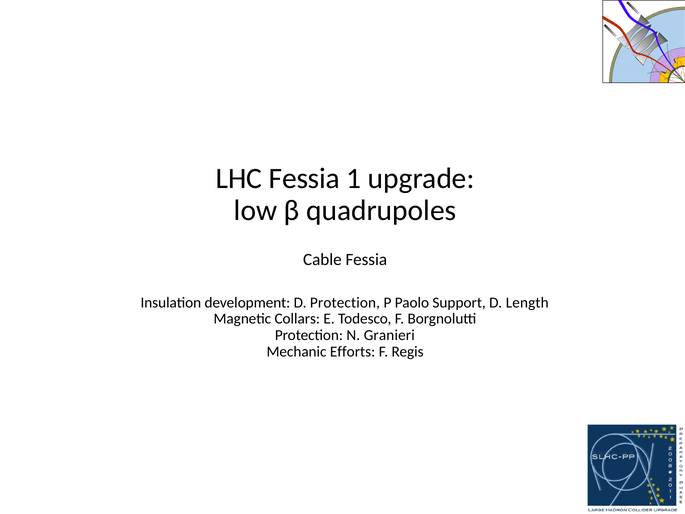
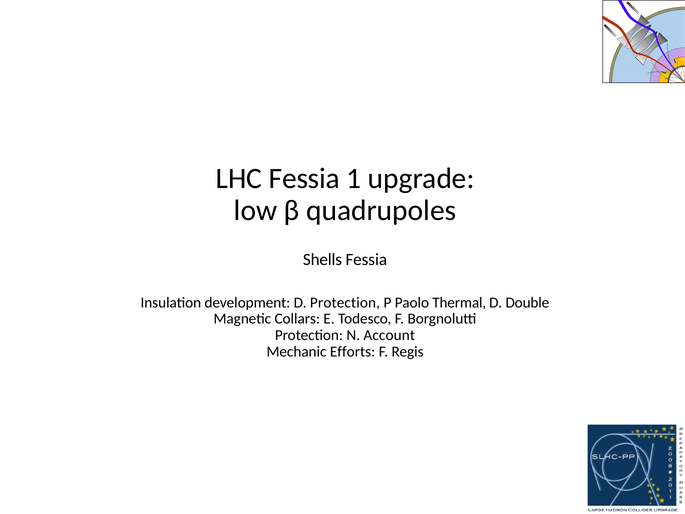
Cable: Cable -> Shells (322, 260)
Support: Support -> Thermal (459, 302)
Length: Length -> Double (527, 302)
Granieri: Granieri -> Account (389, 335)
